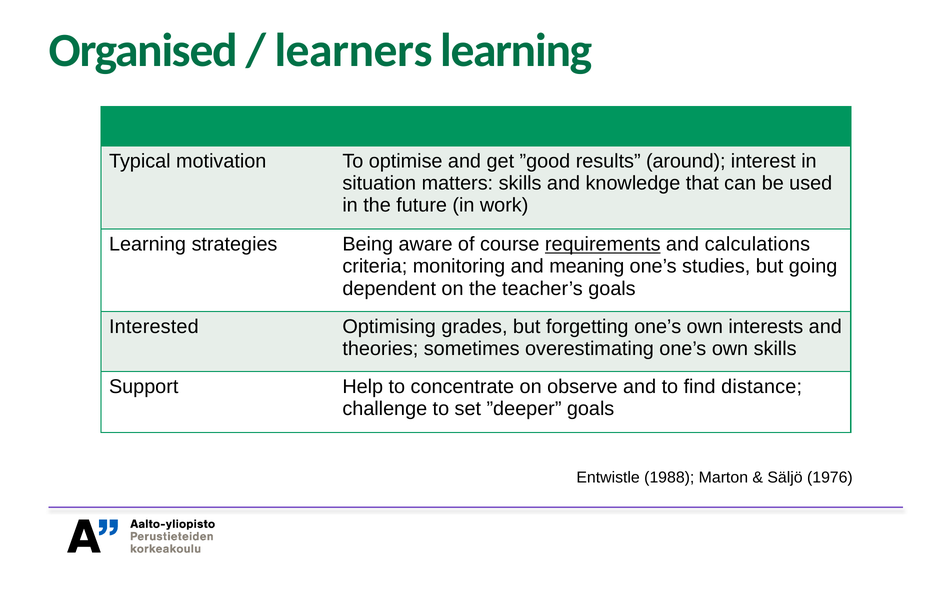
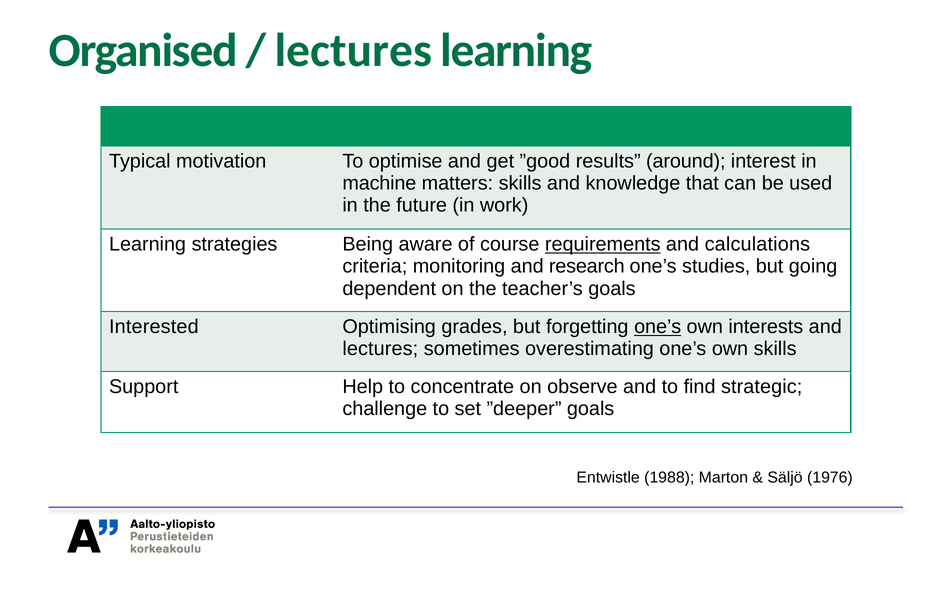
learners: learners -> lectures (353, 51)
situation: situation -> machine (379, 183)
meaning: meaning -> research (587, 266)
one’s underline: none -> present (658, 327)
theories: theories -> lectures (380, 349)
distance: distance -> strategic (762, 387)
